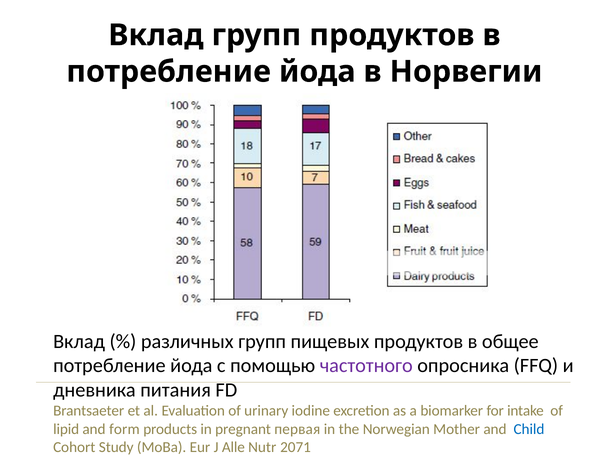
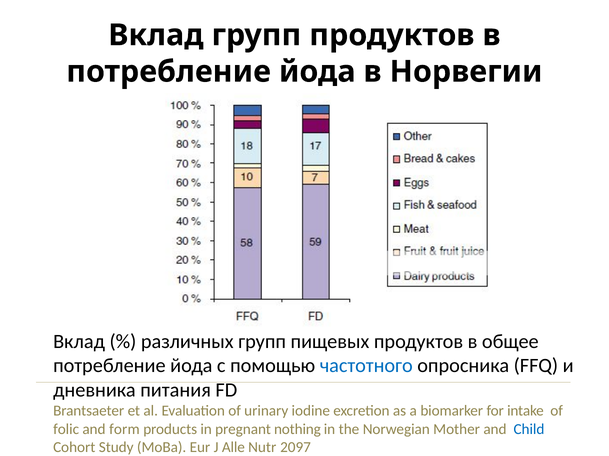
частотного colour: purple -> blue (366, 366)
lipid: lipid -> folic (66, 430)
первая: первая -> nothing (297, 430)
2071: 2071 -> 2097 (296, 448)
